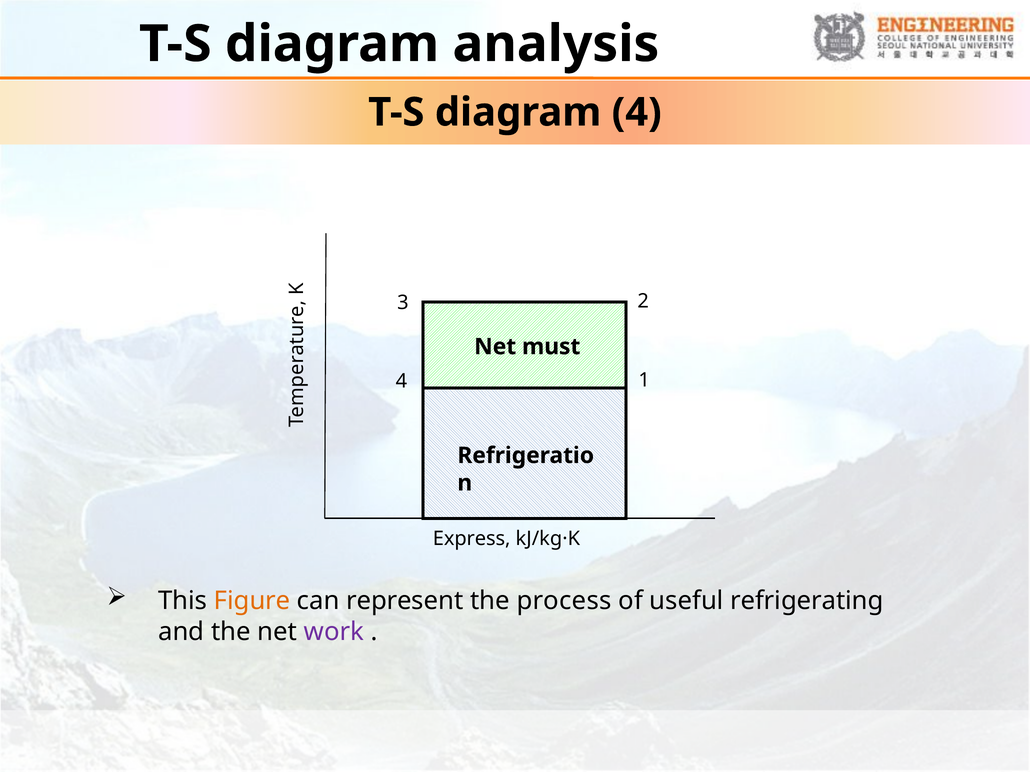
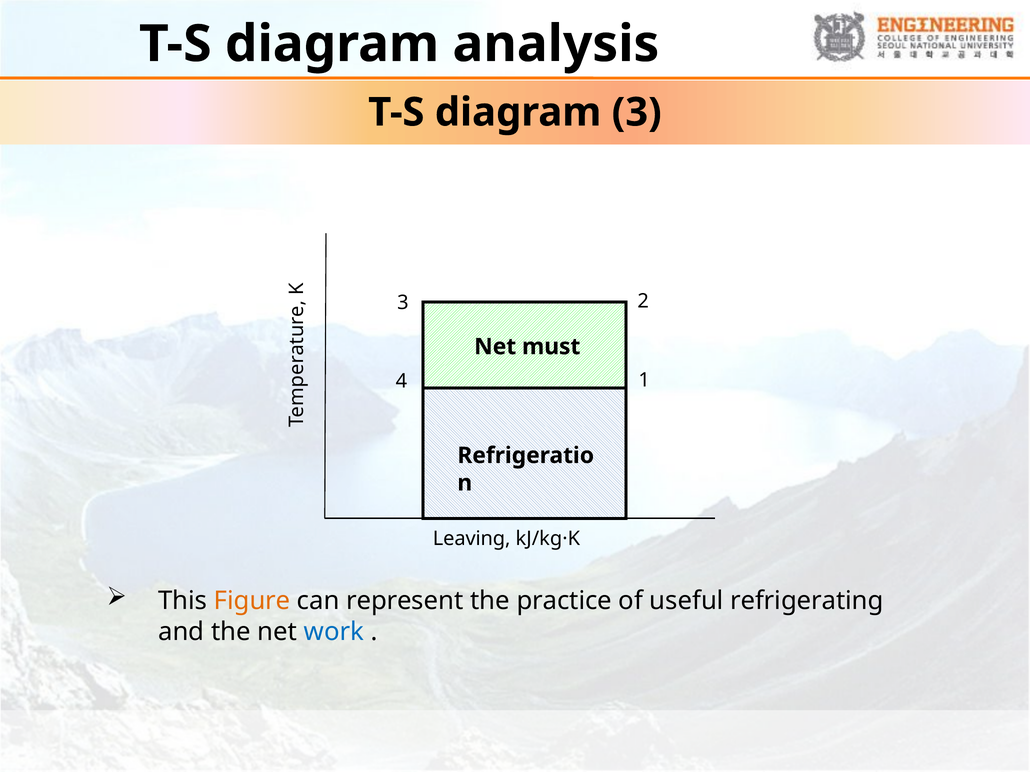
diagram 4: 4 -> 3 (637, 112)
Express: Express -> Leaving (472, 539)
process: process -> practice (564, 601)
work colour: purple -> blue (334, 632)
